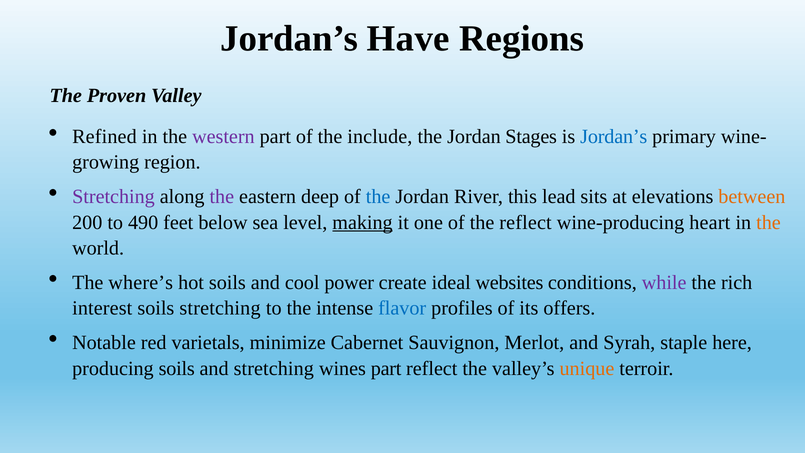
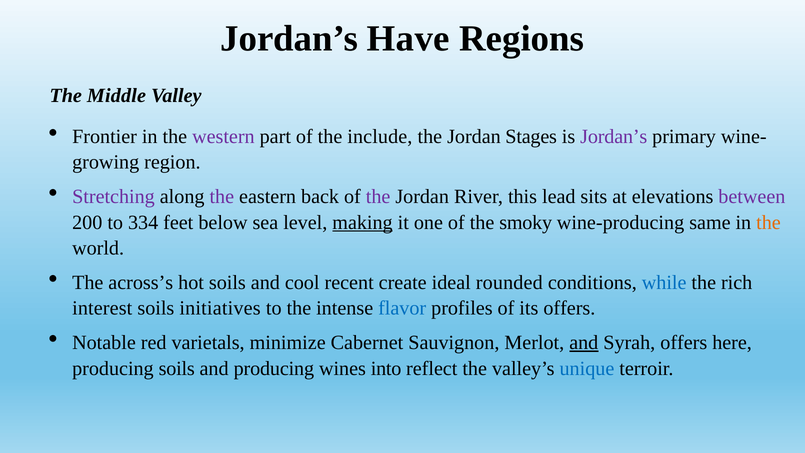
Proven: Proven -> Middle (116, 95)
Refined: Refined -> Frontier (105, 136)
Jordan’s colour: blue -> purple (614, 136)
deep: deep -> back (320, 196)
the colour: blue -> purple (378, 196)
between colour: orange -> purple (752, 196)
490: 490 -> 334 (143, 222)
the reflect: reflect -> smoky (526, 222)
heart: heart -> same (710, 222)
where’s: where’s -> across’s (141, 282)
power: power -> recent (349, 282)
websites: websites -> rounded (509, 282)
while colour: purple -> blue (664, 282)
soils stretching: stretching -> initiatives (220, 308)
and underline: none -> present (584, 342)
Syrah staple: staple -> offers (684, 342)
and stretching: stretching -> producing (274, 368)
wines part: part -> into (386, 368)
unique colour: orange -> blue (587, 368)
